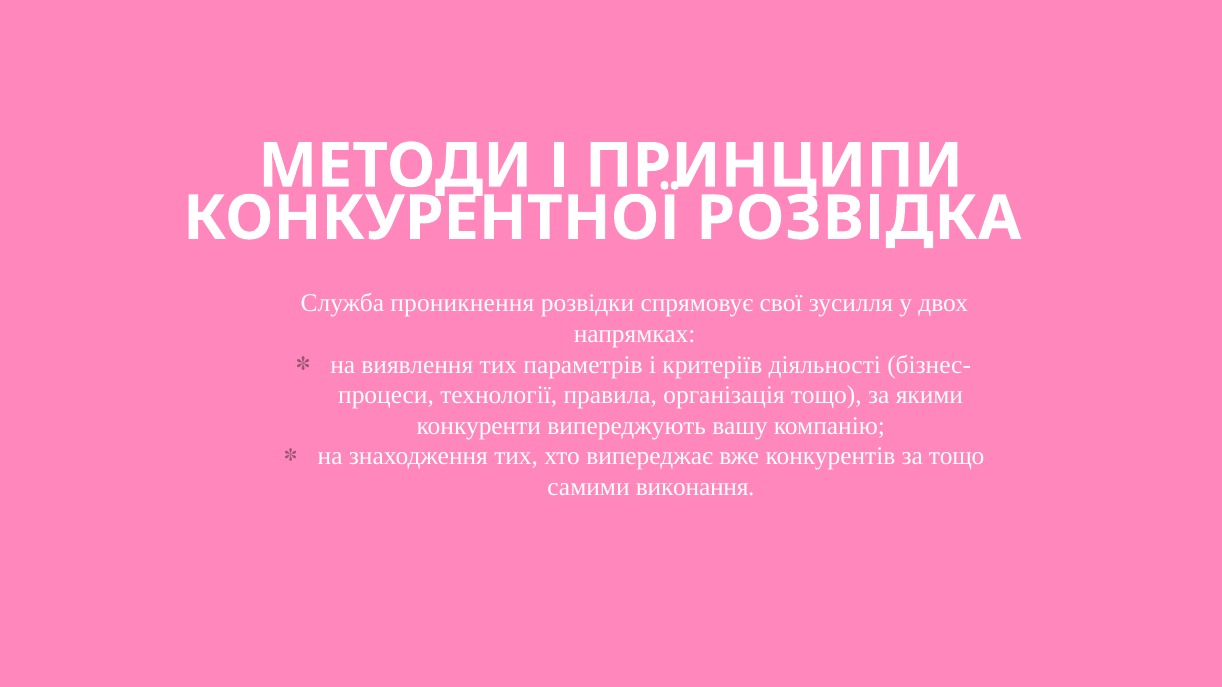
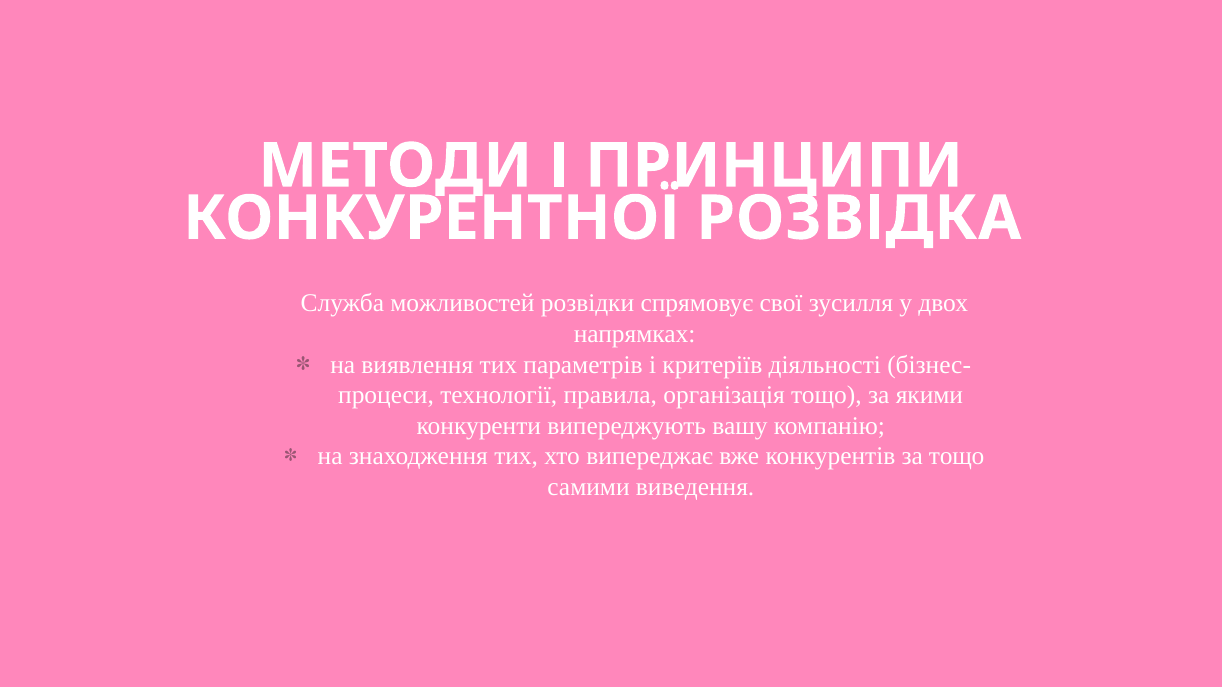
проникнення: проникнення -> можливостей (462, 304)
виконання: виконання -> виведення (695, 487)
